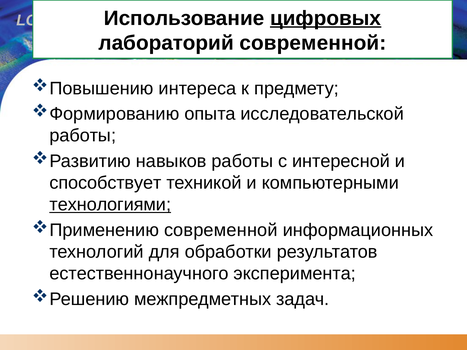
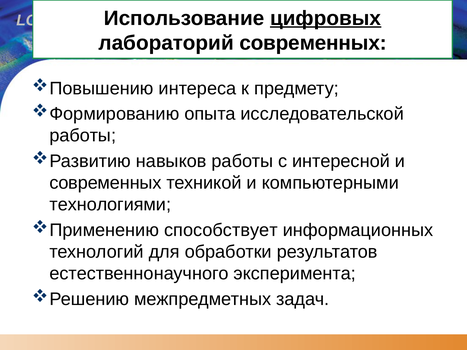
лабораторий современной: современной -> современных (313, 43)
способствует: способствует -> современных (105, 183)
технологиями underline: present -> none (110, 205)
современной: современной -> способствует (221, 230)
